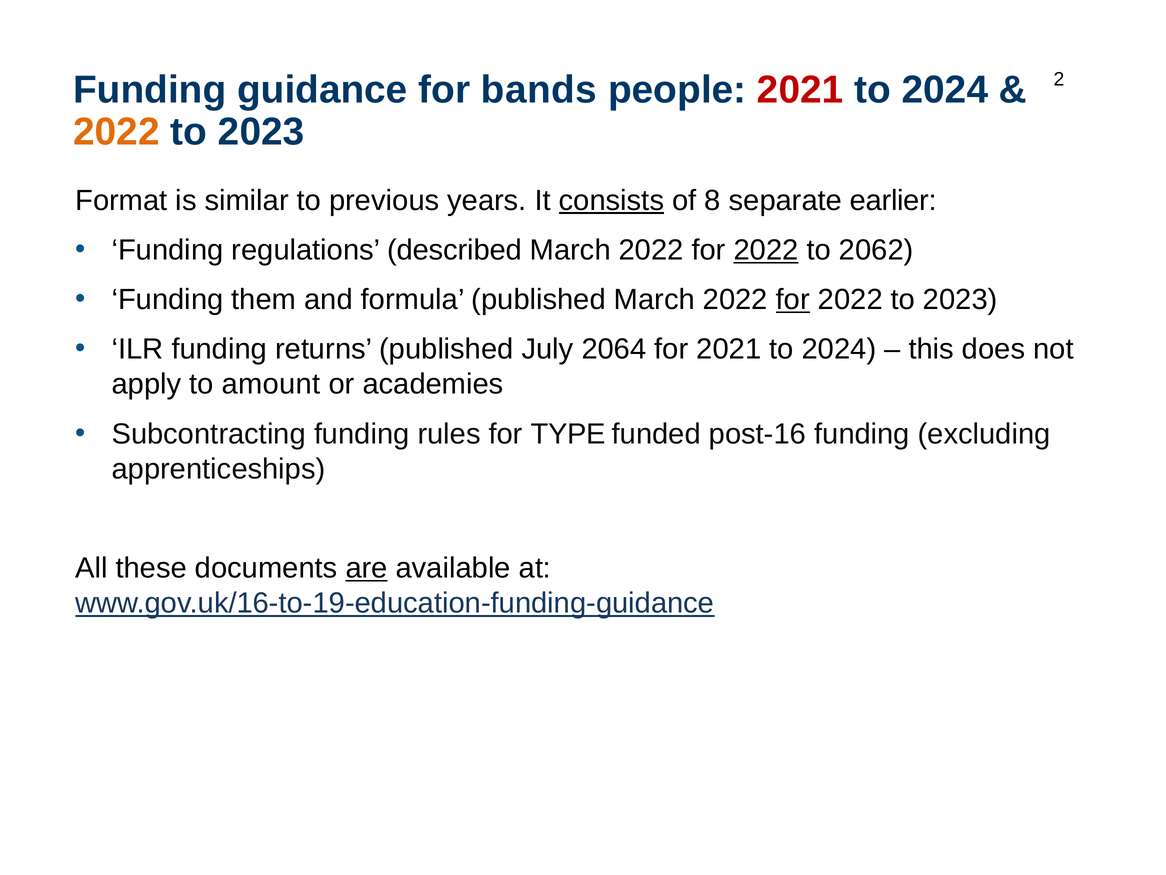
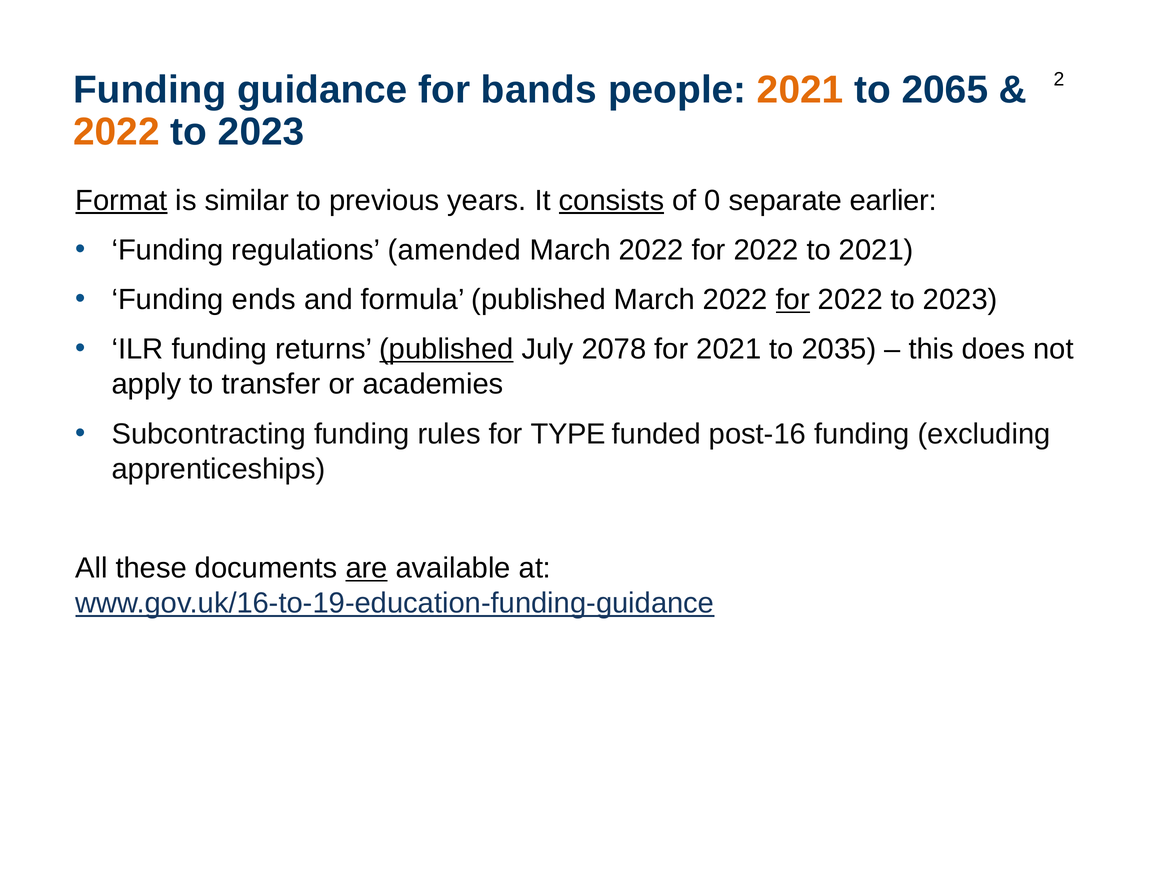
2021 colour: red -> orange (800, 90)
2024: 2024 -> 2065 (945, 90)
Format underline: none -> present (121, 200)
8: 8 -> 0 (713, 200)
described: described -> amended (454, 250)
2022 underline: present -> none (766, 250)
to 2062: 2062 -> 2021 (876, 250)
them: them -> ends (264, 300)
published underline: none -> present (446, 349)
2064: 2064 -> 2078 (614, 349)
for 2021 to 2024: 2024 -> 2035 (839, 349)
amount: amount -> transfer (271, 384)
